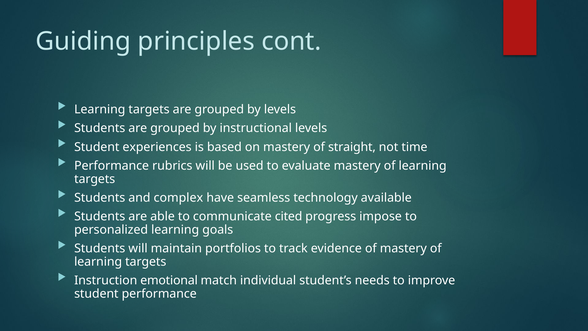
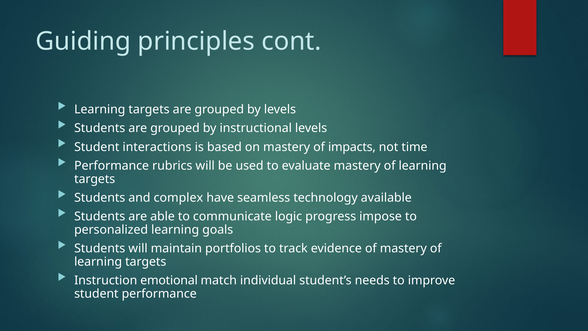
experiences: experiences -> interactions (157, 147)
straight: straight -> impacts (352, 147)
cited: cited -> logic (289, 216)
